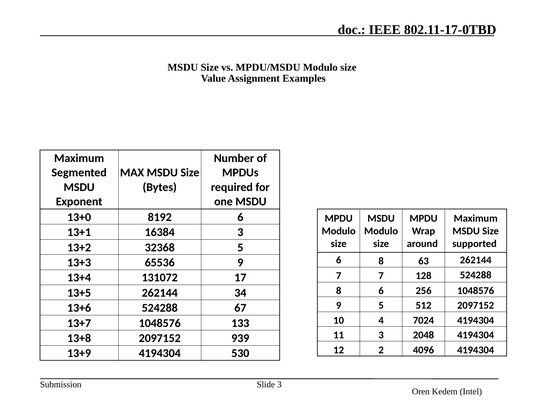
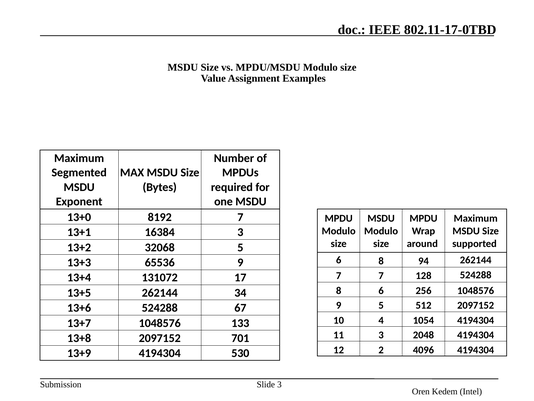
8192 6: 6 -> 7 (240, 217)
32368: 32368 -> 32068 (160, 247)
63: 63 -> 94 (424, 261)
7024: 7024 -> 1054 (423, 320)
939: 939 -> 701 (240, 338)
